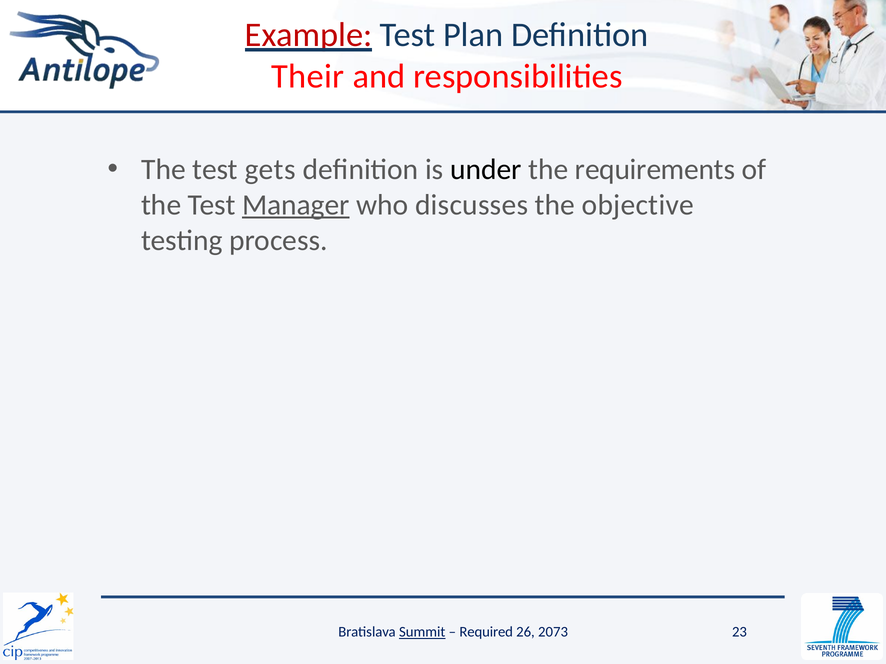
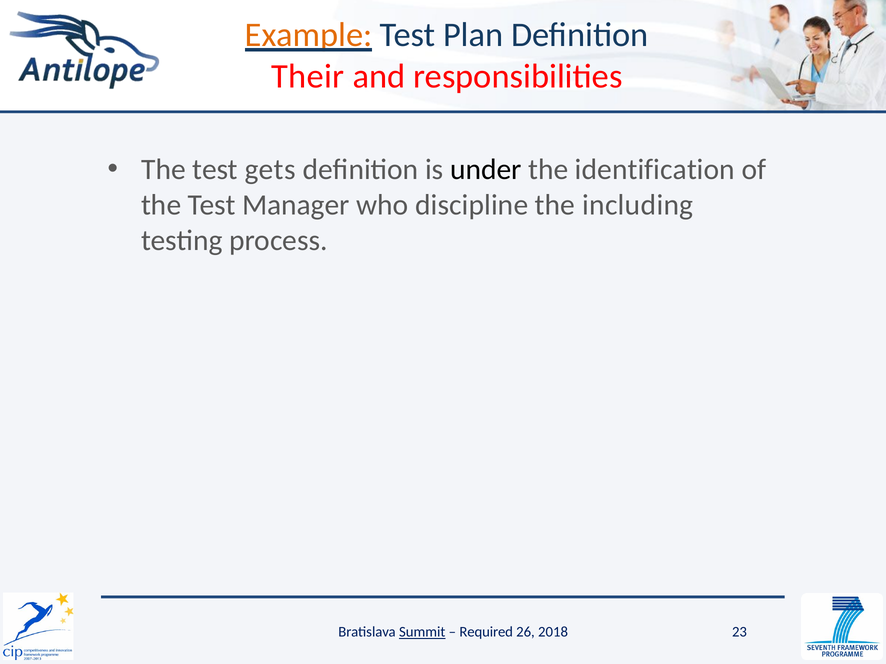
Example colour: red -> orange (309, 35)
requirements: requirements -> identification (655, 170)
Manager underline: present -> none (296, 205)
discusses: discusses -> discipline (472, 205)
objective: objective -> including (638, 205)
2073: 2073 -> 2018 (553, 633)
